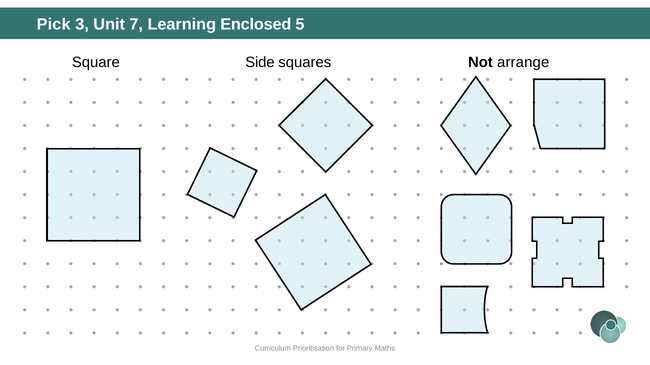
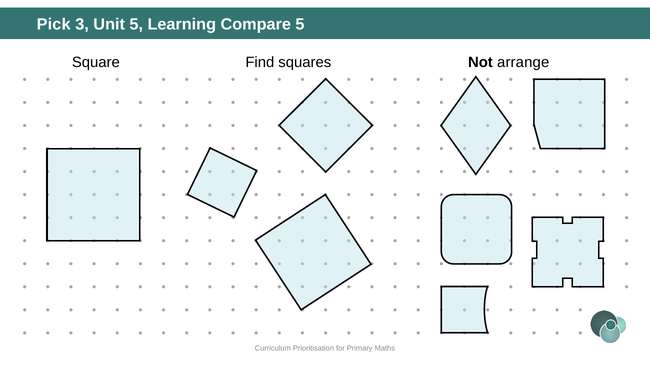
Unit 7: 7 -> 5 (136, 24)
Enclosed: Enclosed -> Compare (256, 24)
Side: Side -> Find (260, 63)
